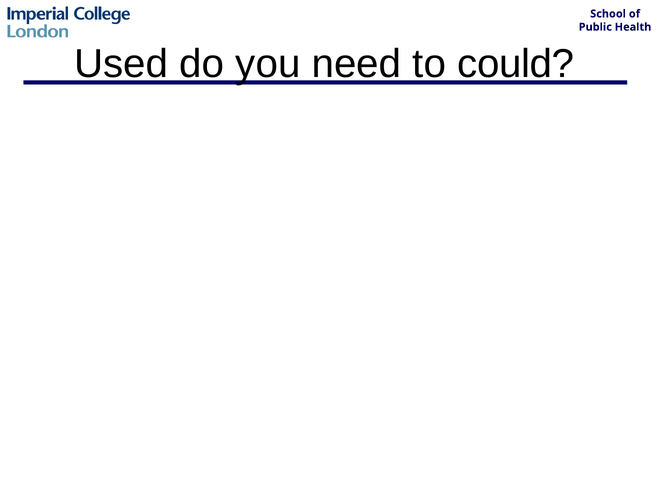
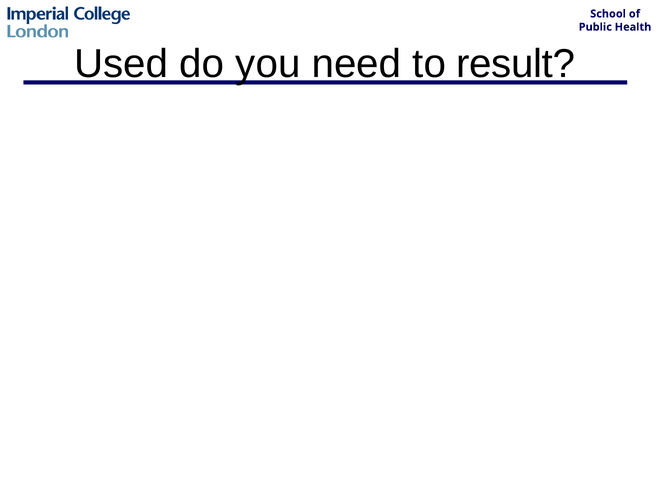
to could: could -> result (516, 64)
